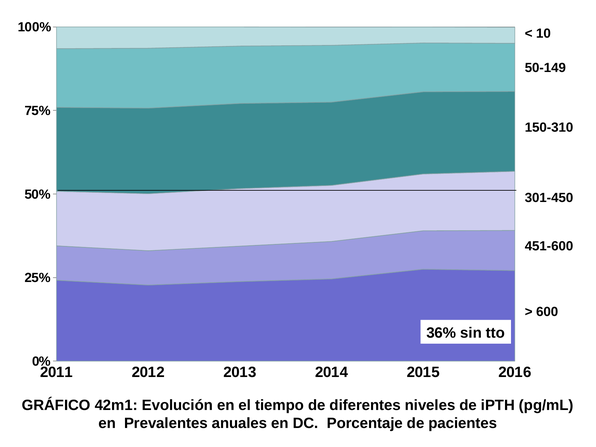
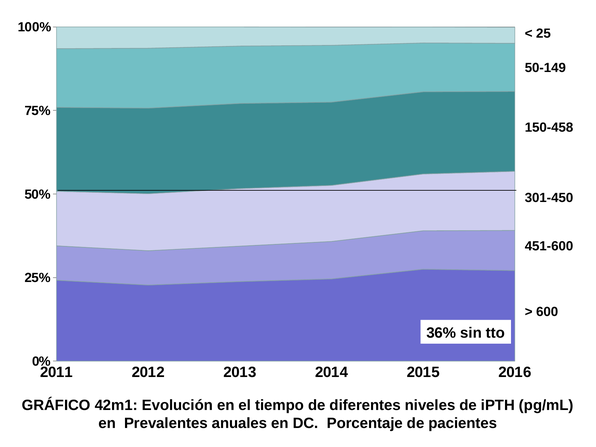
10: 10 -> 25 (543, 33)
150-310: 150-310 -> 150-458 (549, 127)
